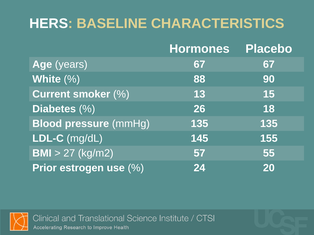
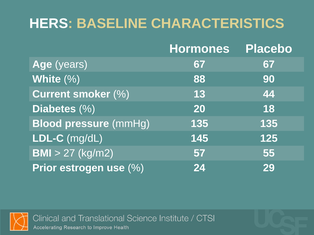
15: 15 -> 44 (269, 94)
26: 26 -> 20 (199, 109)
155: 155 -> 125 (269, 139)
20: 20 -> 29 (269, 168)
